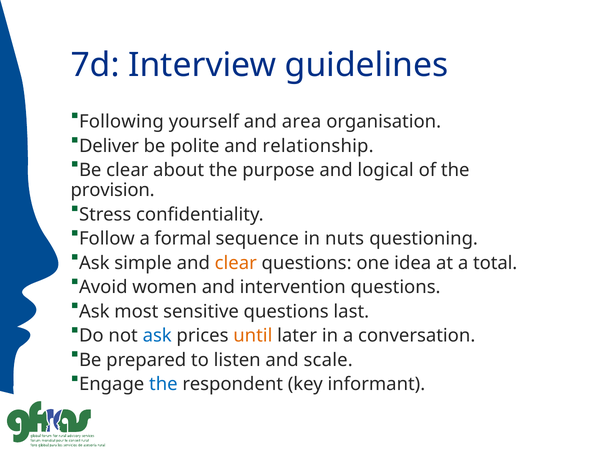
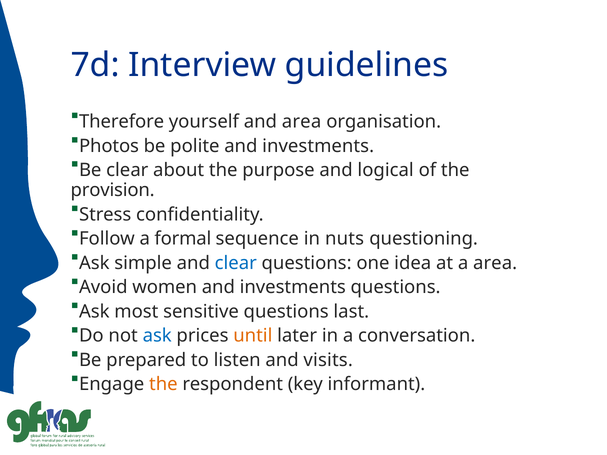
Following: Following -> Therefore (122, 122)
Deliver: Deliver -> Photos (109, 146)
polite and relationship: relationship -> investments (318, 146)
clear colour: orange -> blue (236, 263)
a total: total -> area (495, 263)
intervention: intervention -> investments (293, 287)
scale: scale -> visits (328, 360)
the colour: blue -> orange (163, 385)
